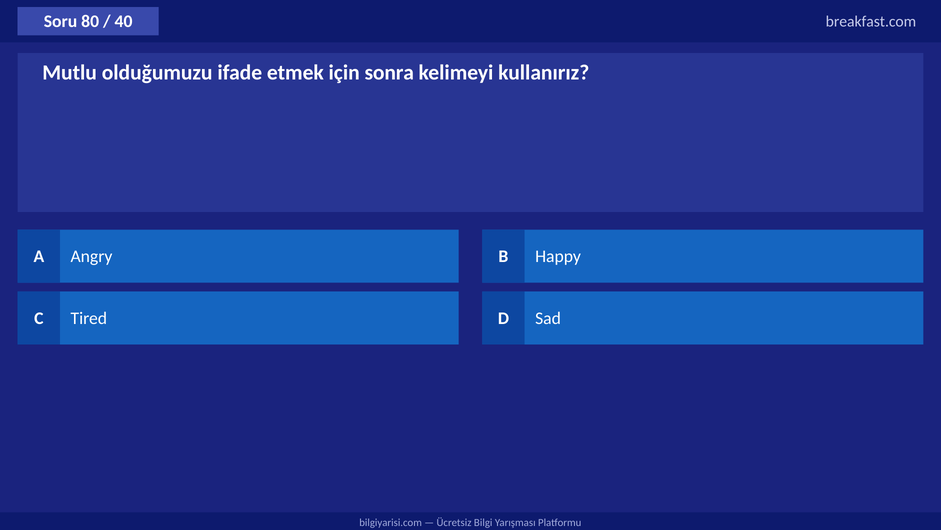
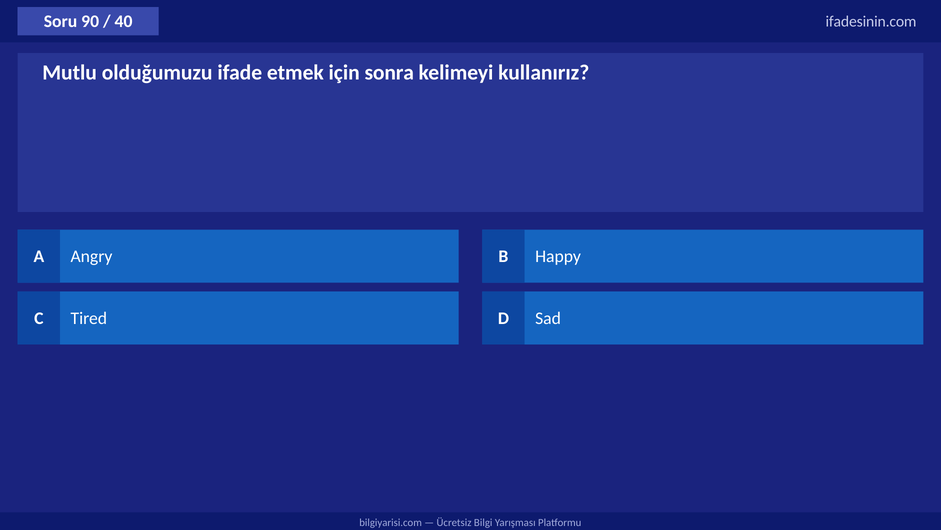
80: 80 -> 90 (90, 22)
breakfast.com: breakfast.com -> ifadesinin.com (871, 21)
